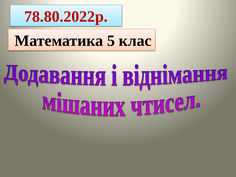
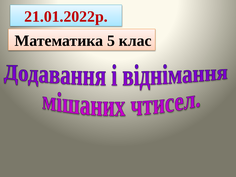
78.80.2022р: 78.80.2022р -> 21.01.2022р (66, 17)
